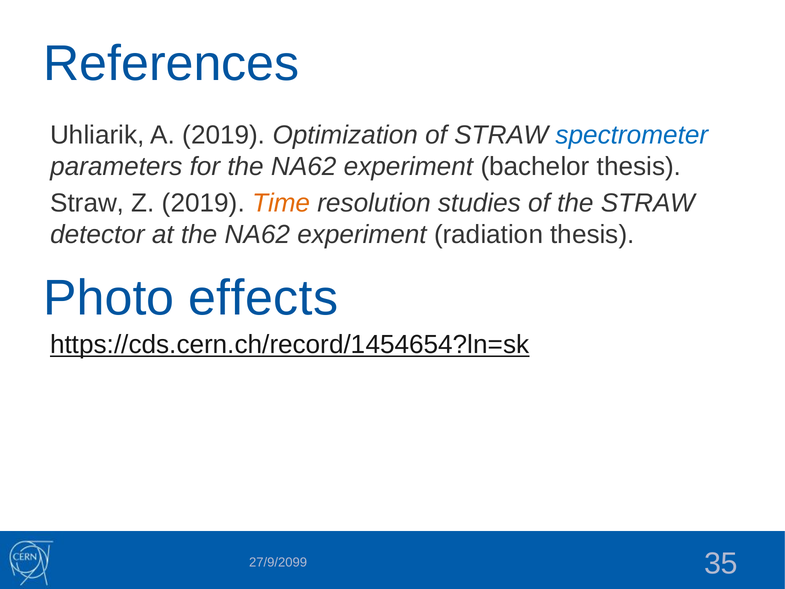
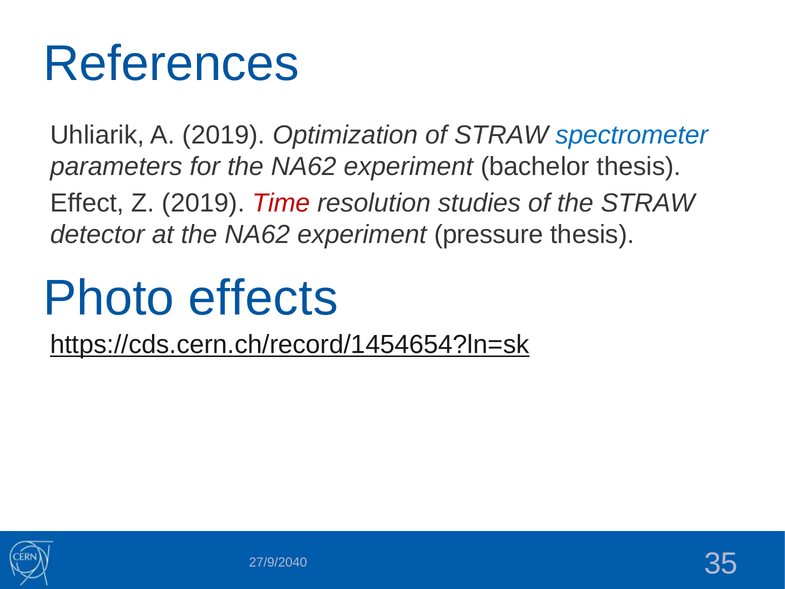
Straw: Straw -> Effect (87, 203)
Time colour: orange -> red (281, 203)
radiation: radiation -> pressure (489, 235)
27/9/2099: 27/9/2099 -> 27/9/2040 (278, 562)
